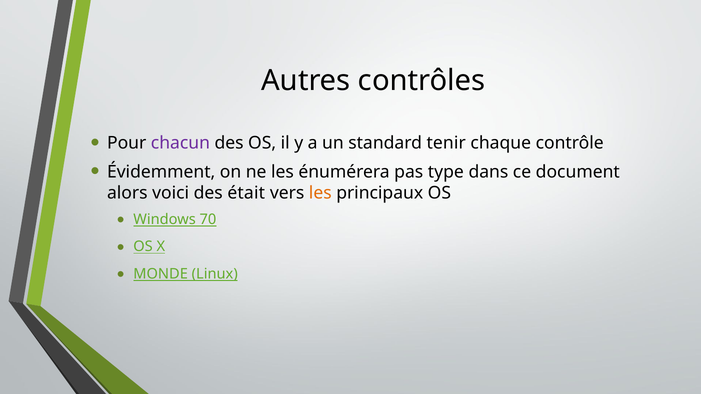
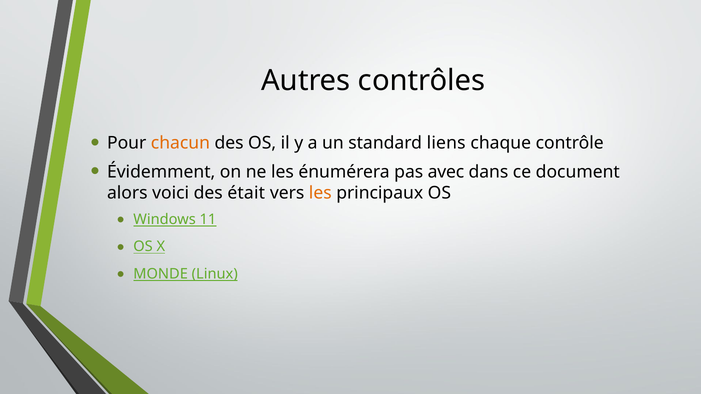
chacun colour: purple -> orange (180, 143)
tenir: tenir -> liens (446, 143)
type: type -> avec (446, 172)
70: 70 -> 11 (208, 219)
